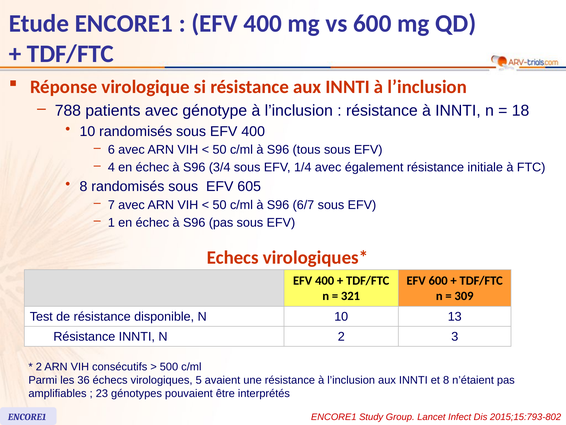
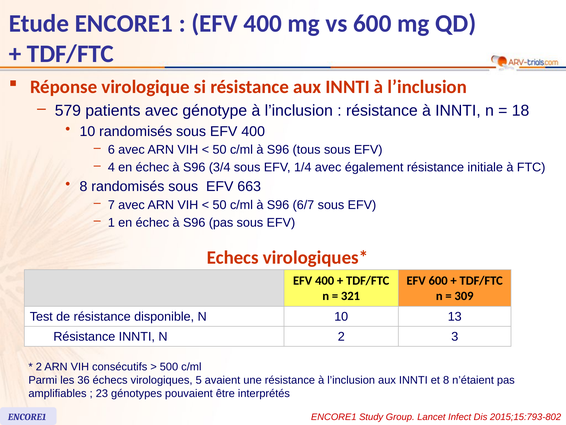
788: 788 -> 579 (68, 111)
605: 605 -> 663 (249, 186)
